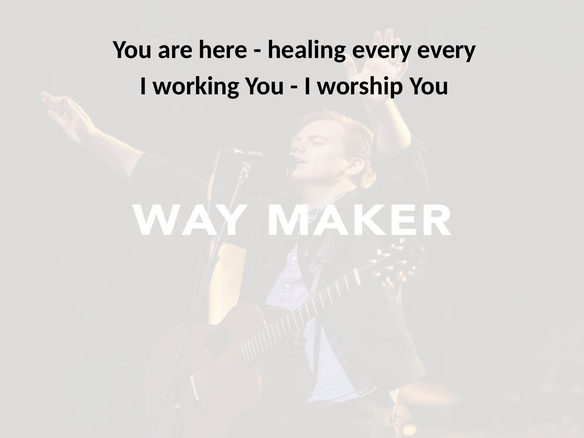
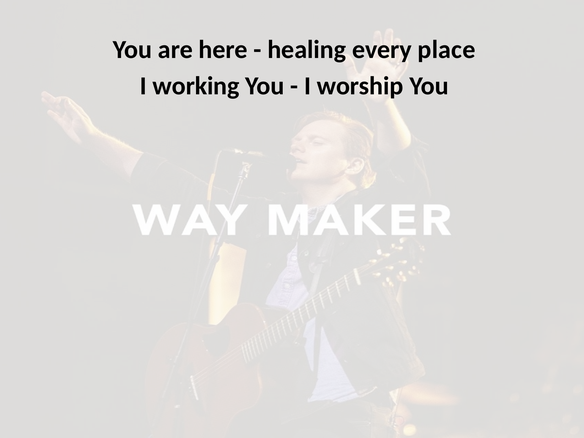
every every: every -> place (447, 50)
